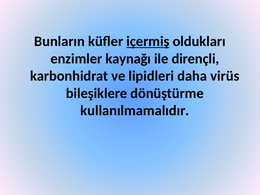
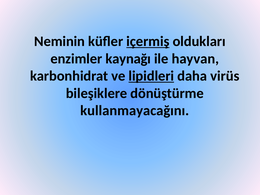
Bunların: Bunların -> Neminin (60, 41)
dirençli: dirençli -> hayvan (195, 59)
lipidleri underline: none -> present (151, 76)
kullanılmamalıdır: kullanılmamalıdır -> kullanmayacağını (135, 111)
